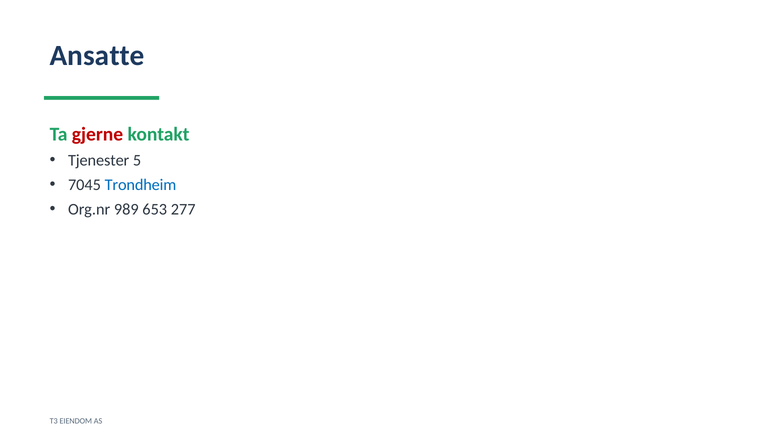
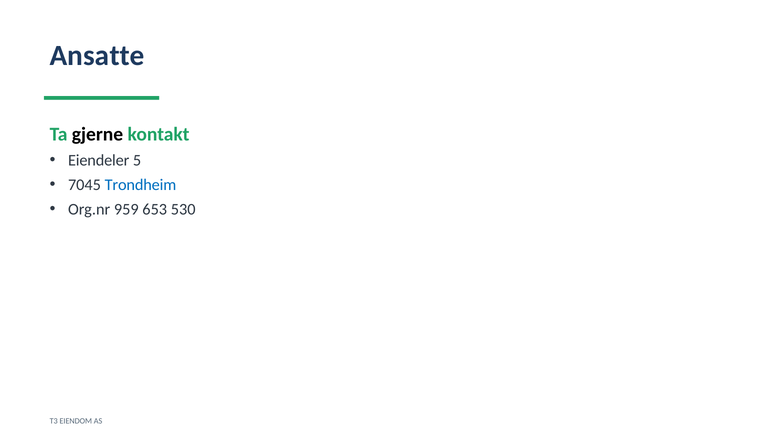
gjerne colour: red -> black (98, 134)
Tjenester: Tjenester -> Eiendeler (99, 161)
989: 989 -> 959 (126, 209)
277: 277 -> 530 (183, 209)
